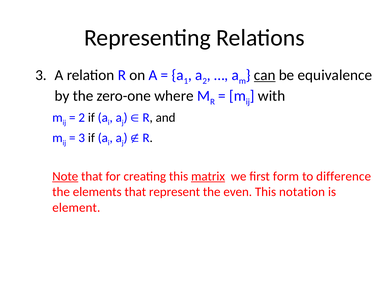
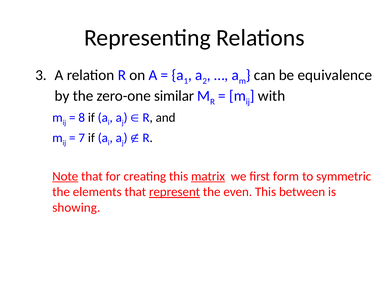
can underline: present -> none (265, 75)
where: where -> similar (174, 96)
2: 2 -> 8 (82, 117)
3: 3 -> 7 (82, 138)
difference: difference -> symmetric (344, 176)
represent underline: none -> present (175, 192)
notation: notation -> between (302, 192)
element: element -> showing (76, 207)
